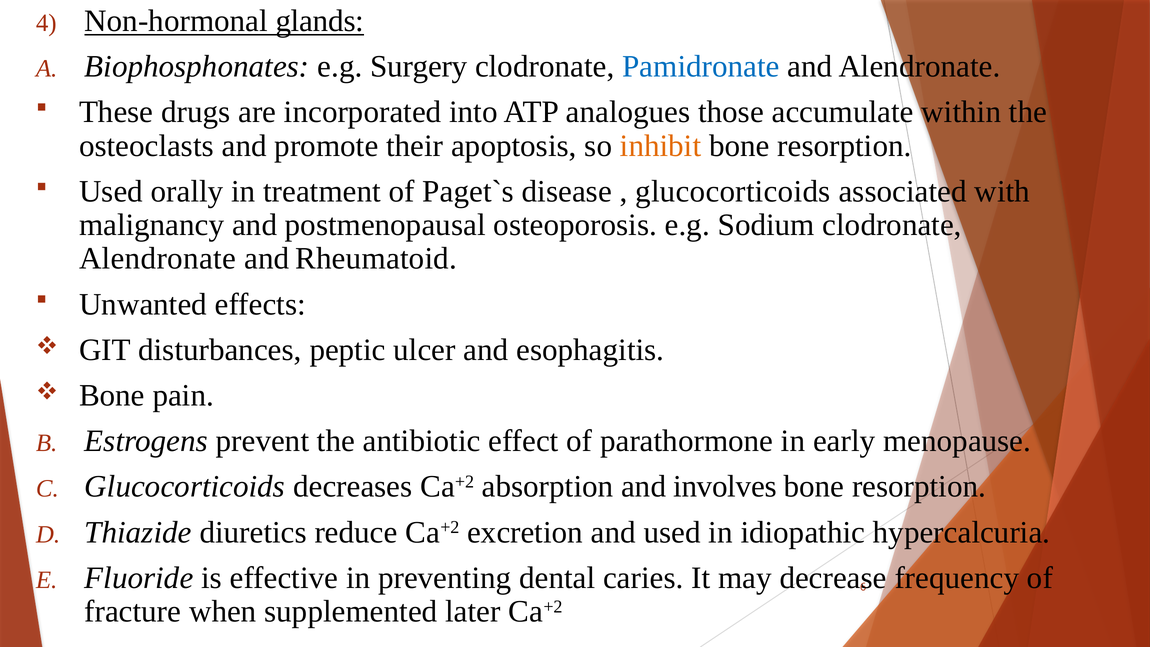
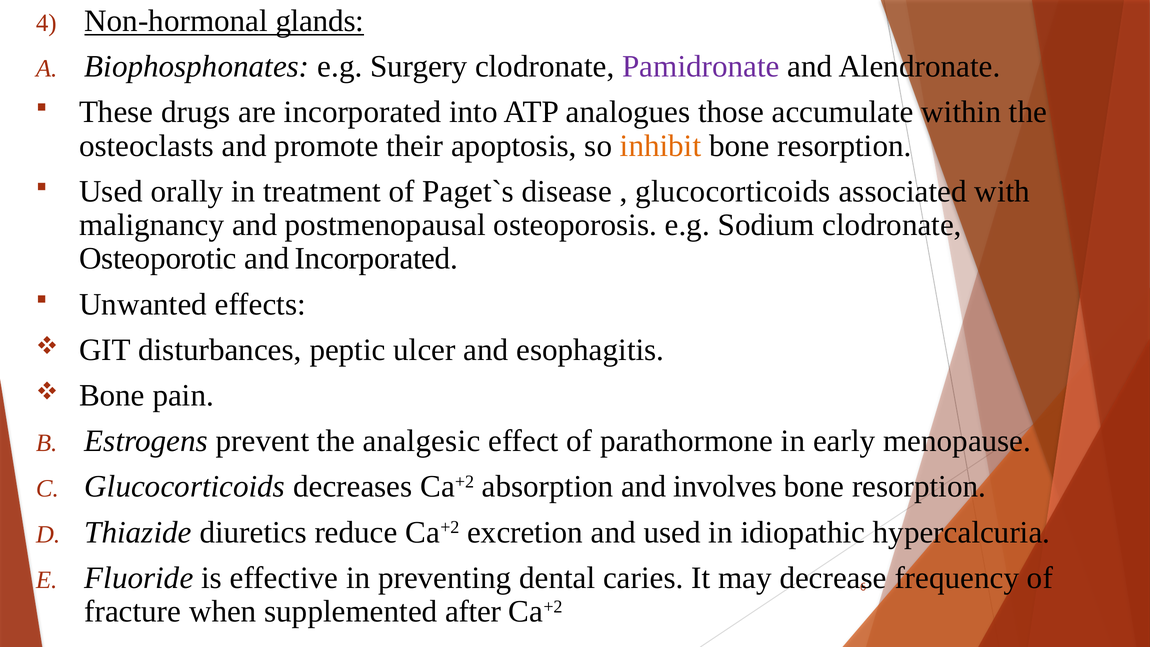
Pamidronate colour: blue -> purple (701, 67)
Alendronate: Alendronate -> Osteoporotic (158, 259)
and Rheumatoid: Rheumatoid -> Incorporated (376, 259)
antibiotic: antibiotic -> analgesic (422, 441)
later: later -> after (473, 611)
